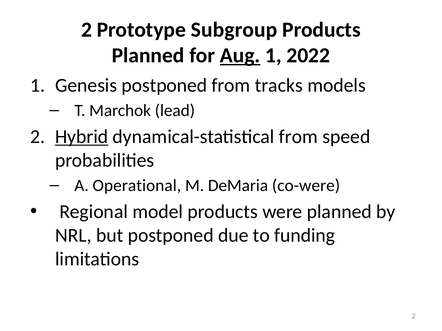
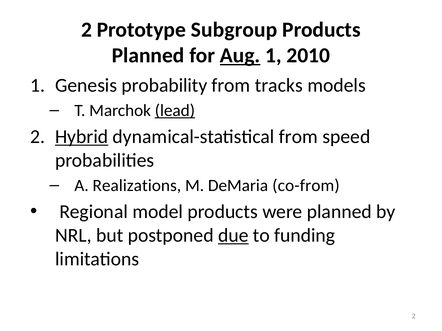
2022: 2022 -> 2010 (308, 56)
Genesis postponed: postponed -> probability (164, 85)
lead underline: none -> present (175, 111)
Operational: Operational -> Realizations (137, 186)
co-were: co-were -> co-from (306, 186)
due underline: none -> present (233, 236)
